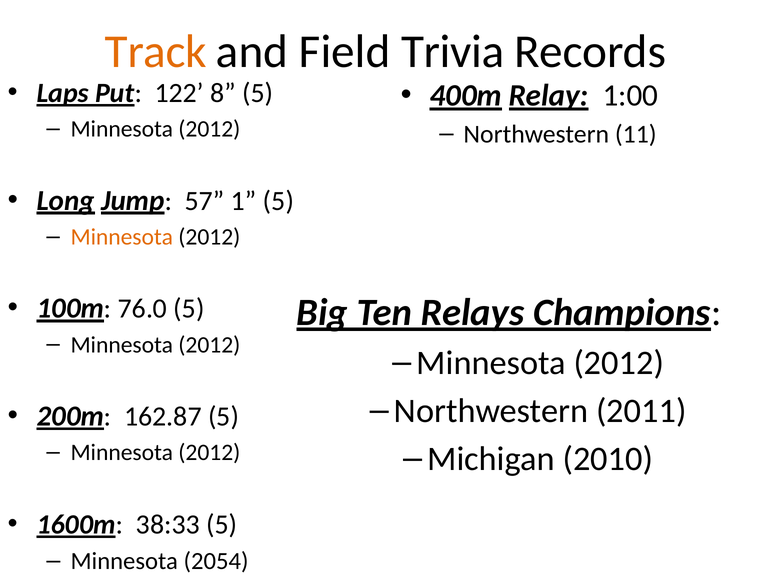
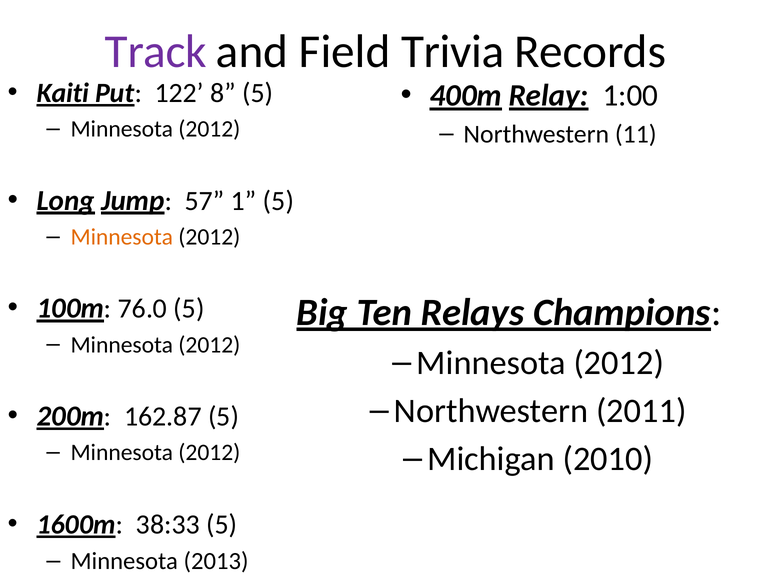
Track colour: orange -> purple (156, 52)
Laps: Laps -> Kaiti (63, 93)
2054: 2054 -> 2013 (216, 562)
